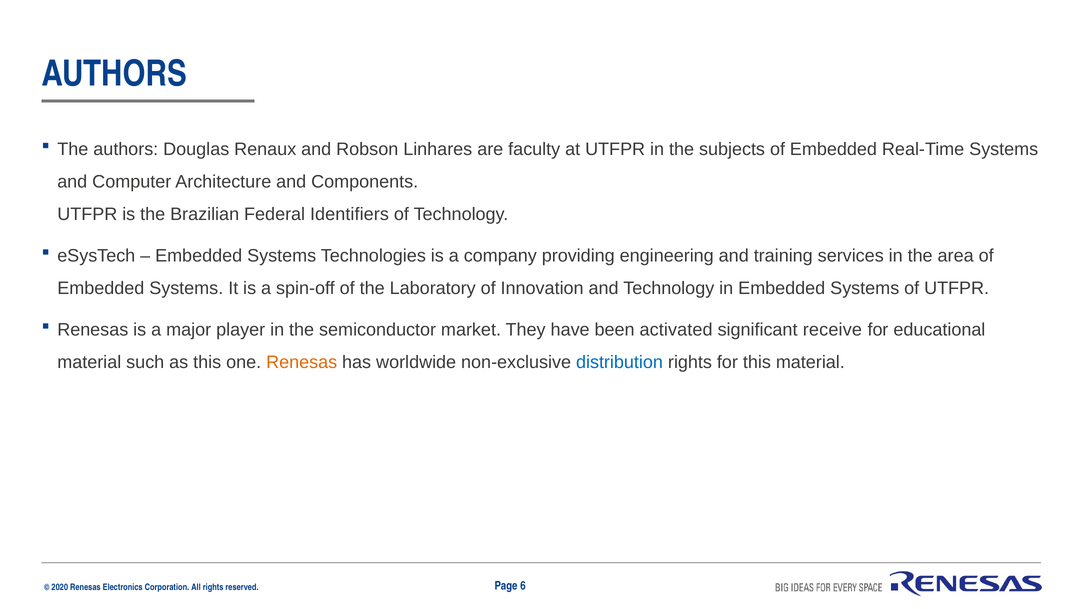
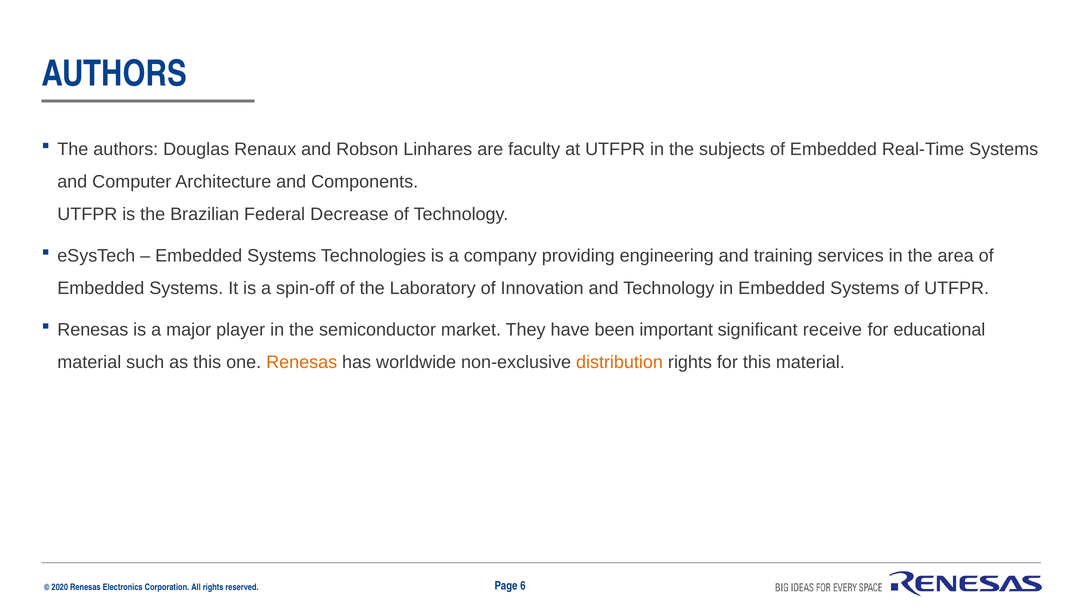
Identifiers: Identifiers -> Decrease (349, 214)
activated: activated -> important (676, 330)
distribution colour: blue -> orange (619, 362)
